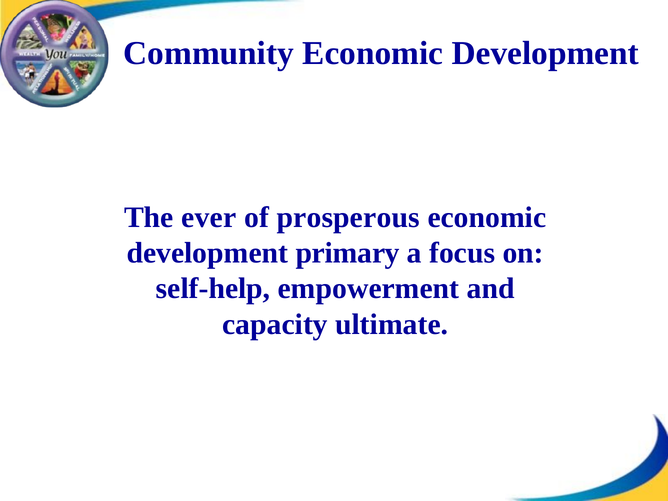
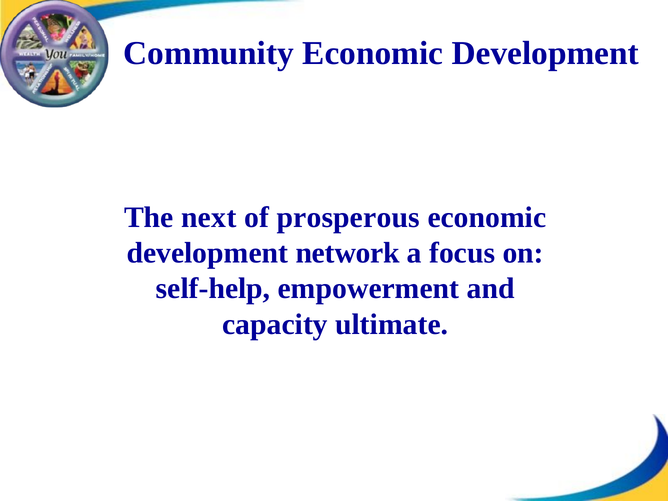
ever: ever -> next (209, 217)
primary: primary -> network (348, 253)
